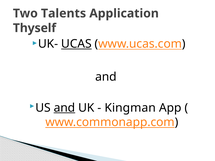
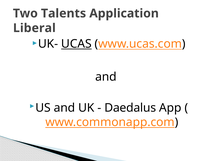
Thyself: Thyself -> Liberal (34, 28)
and underline: present -> none (64, 108)
Kingman: Kingman -> Daedalus (130, 108)
